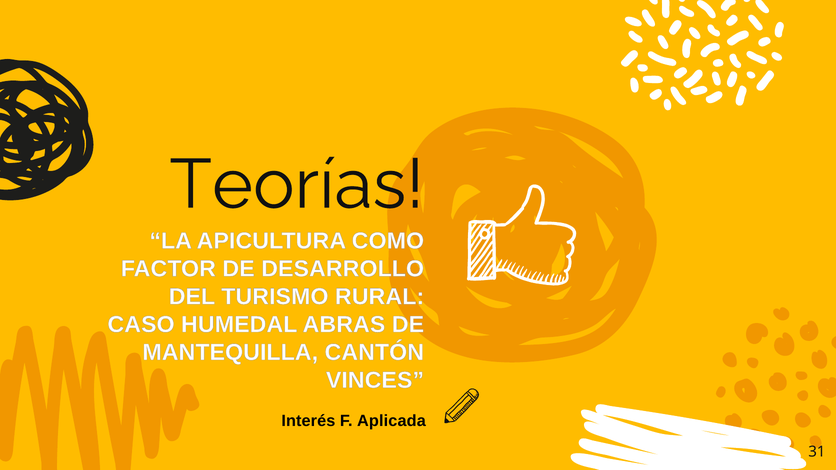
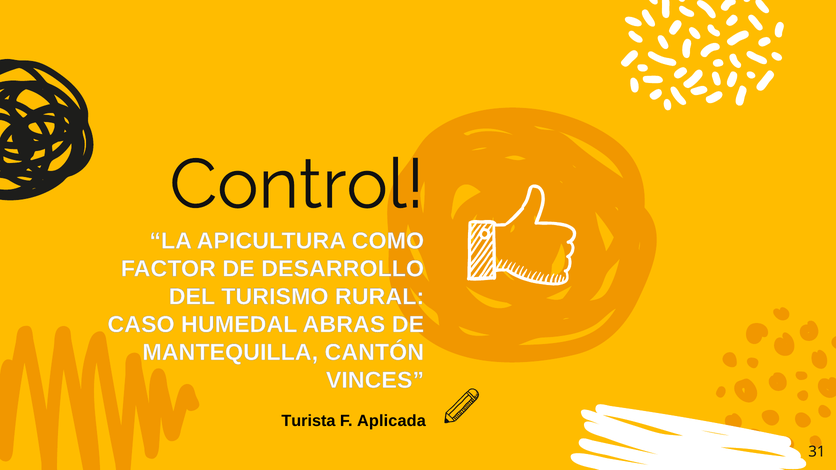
Teorías: Teorías -> Control (297, 185)
Interés: Interés -> Turista (308, 421)
